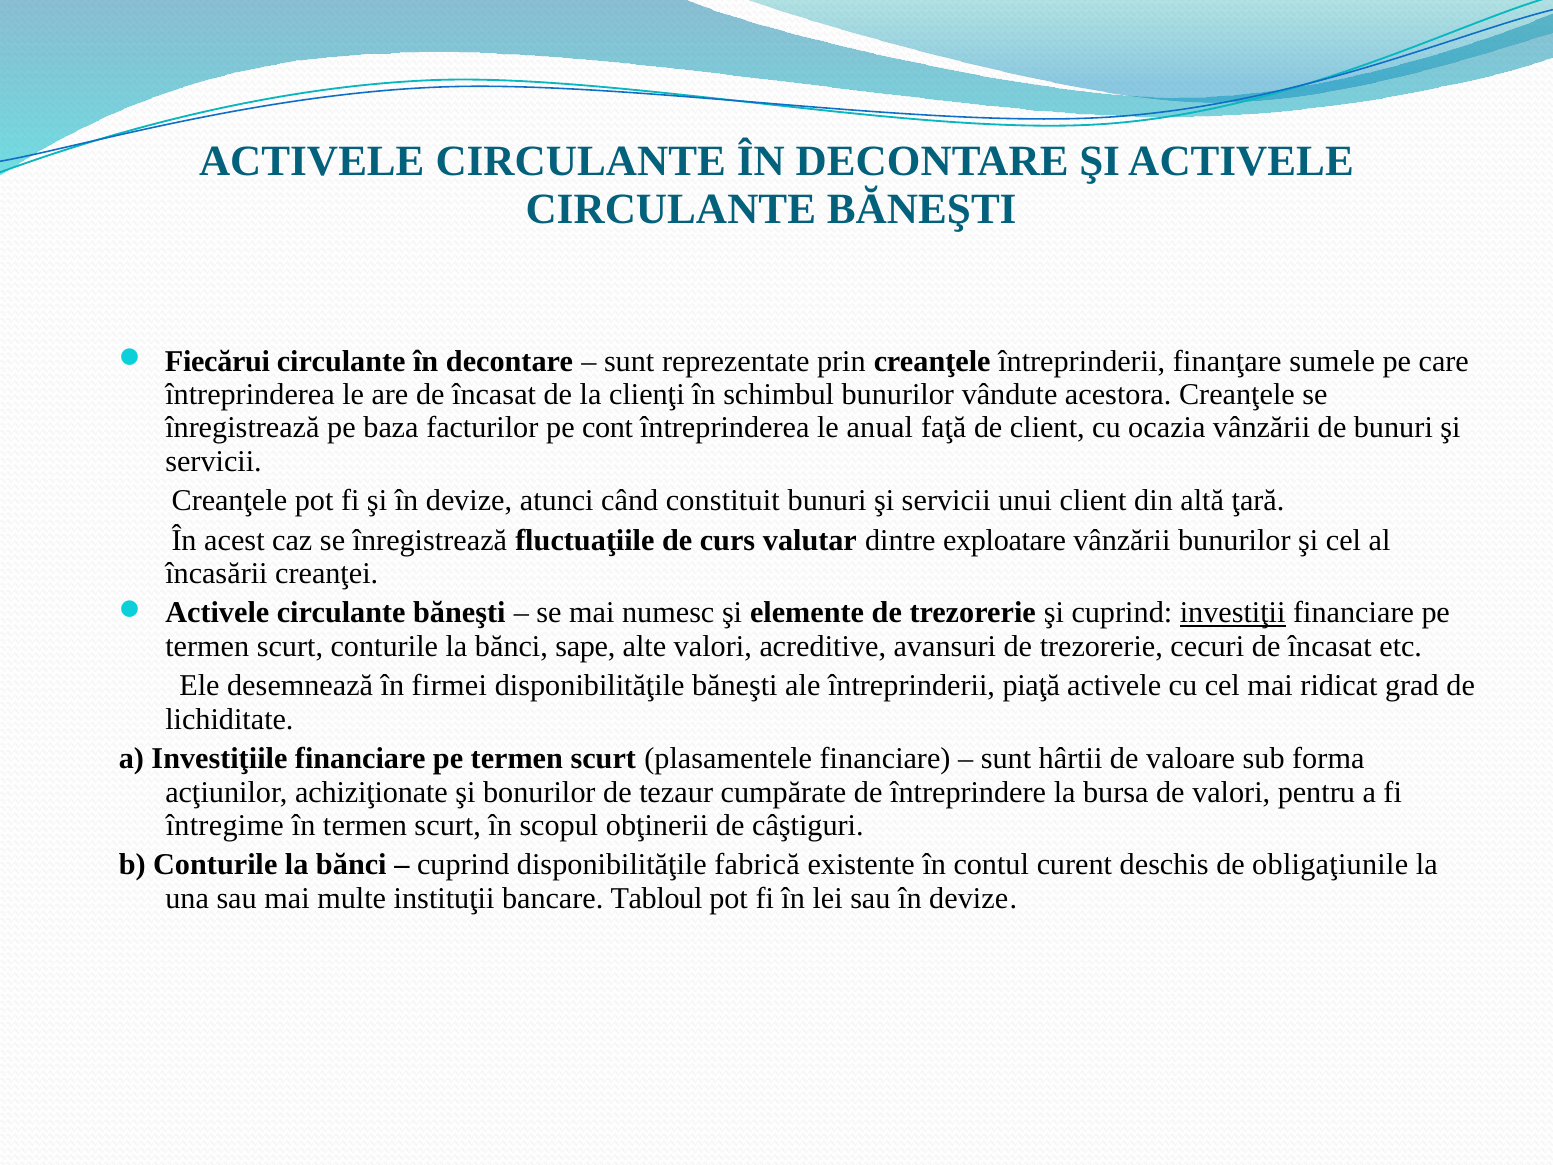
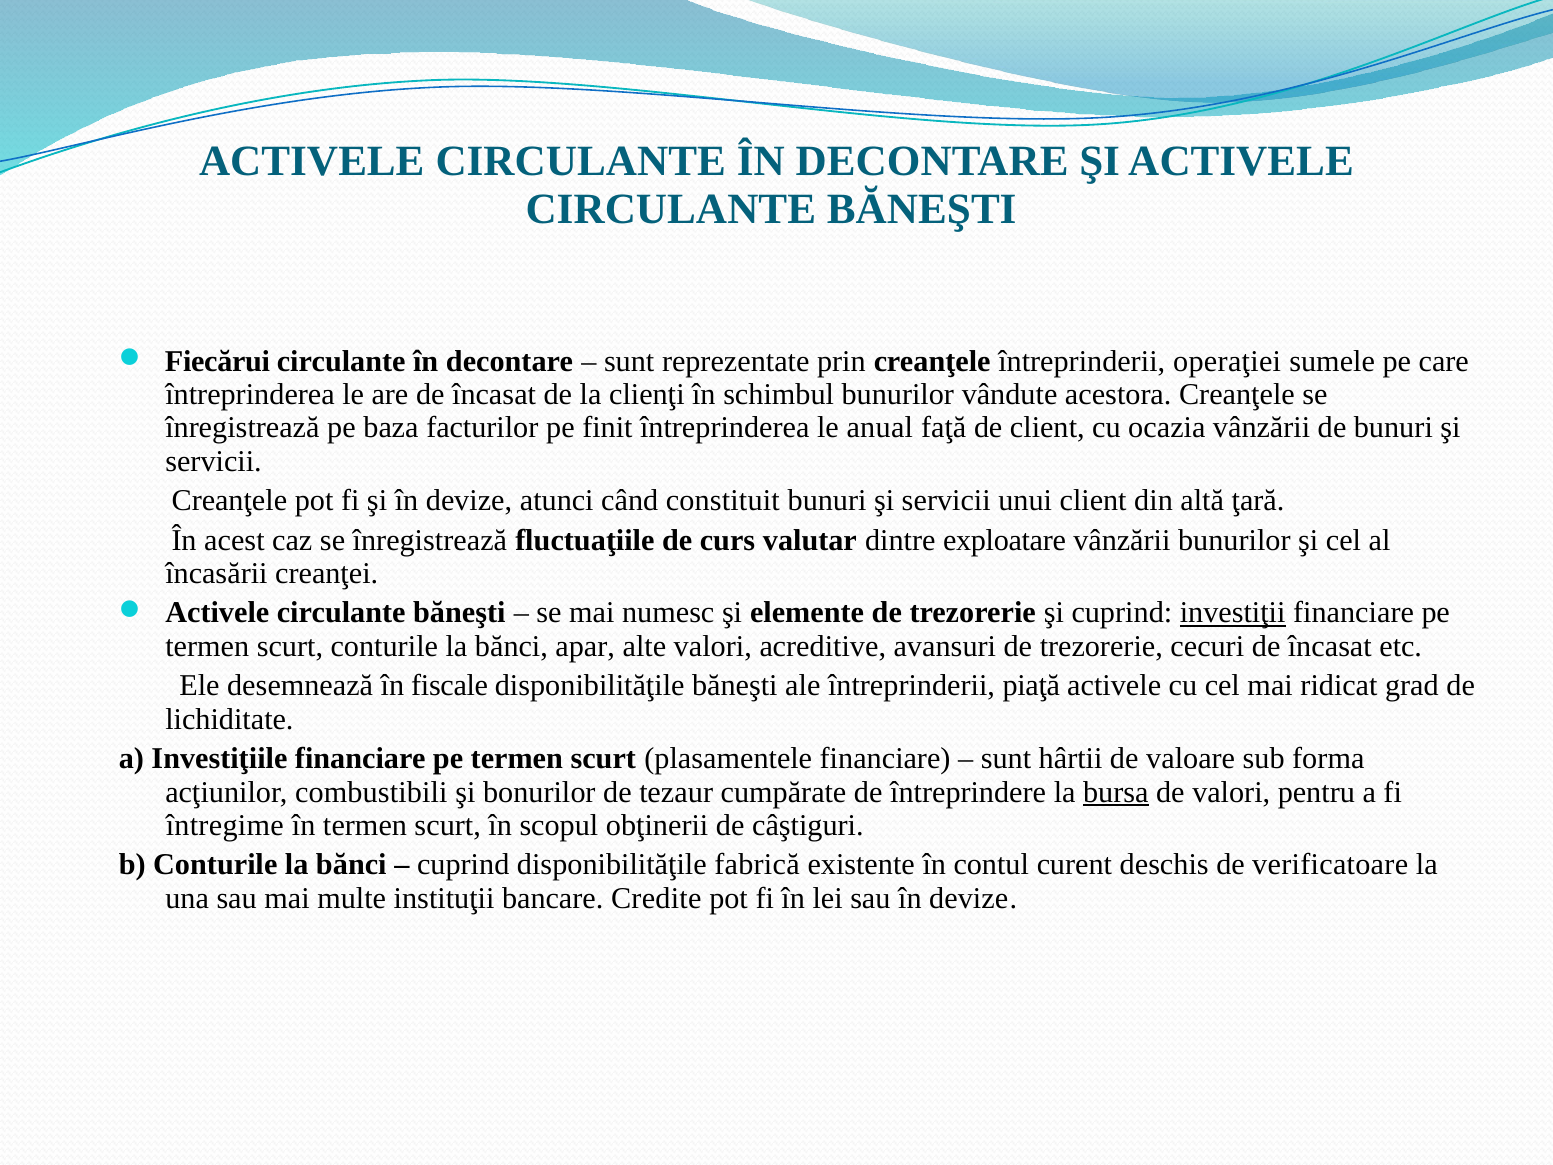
finanţare: finanţare -> operaţiei (1227, 361)
cont: cont -> finit (607, 428)
sape: sape -> apar (585, 646)
firmei: firmei -> fiscale (450, 686)
achiziţionate: achiziţionate -> combustibili (371, 792)
bursa underline: none -> present (1116, 792)
obligaţiunile: obligaţiunile -> verificatoare (1330, 865)
Tabloul: Tabloul -> Credite (656, 898)
